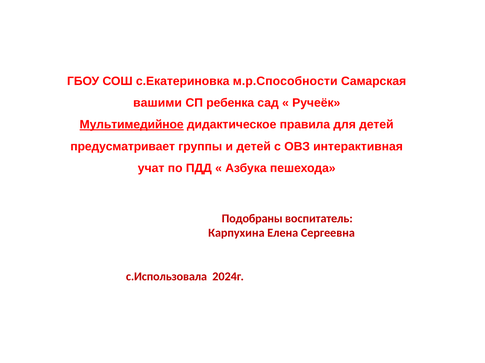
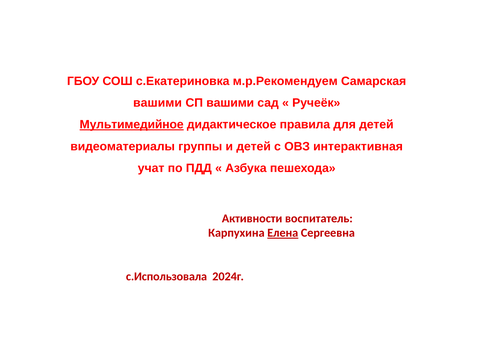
м.р.Способности: м.р.Способности -> м.р.Рекомендуем (285, 81)
СП ребенка: ребенка -> вашими (230, 103)
предусматривает: предусматривает -> видеоматериалы (123, 147)
Подобраны: Подобраны -> Активности (252, 219)
Елена underline: none -> present (283, 233)
